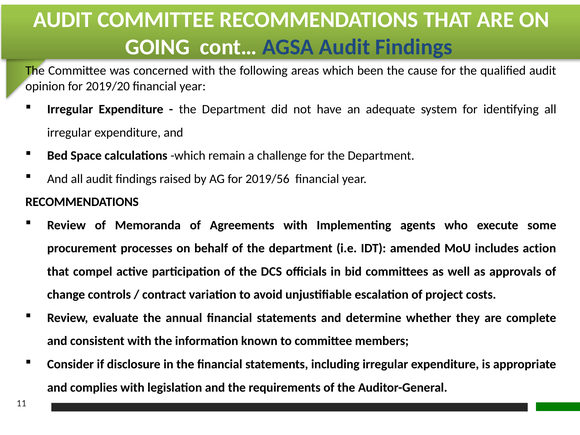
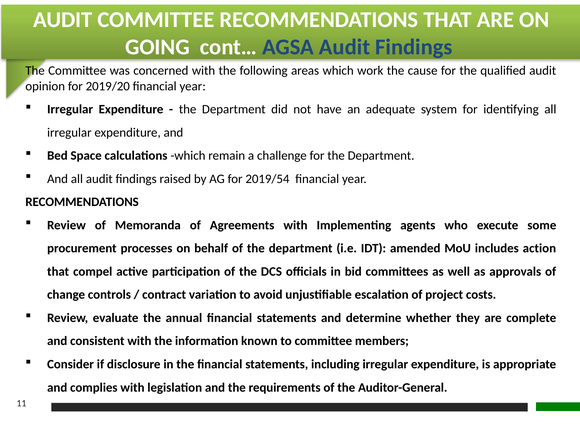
been: been -> work (370, 71)
2019/56: 2019/56 -> 2019/54 (267, 179)
